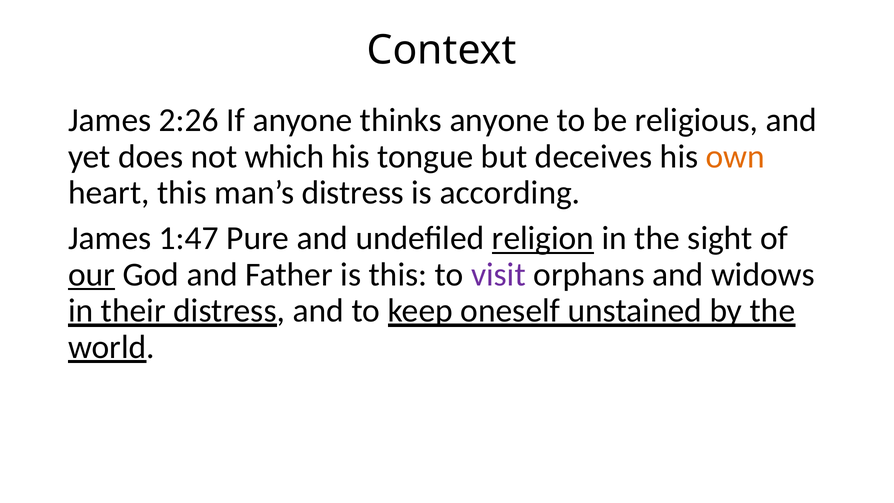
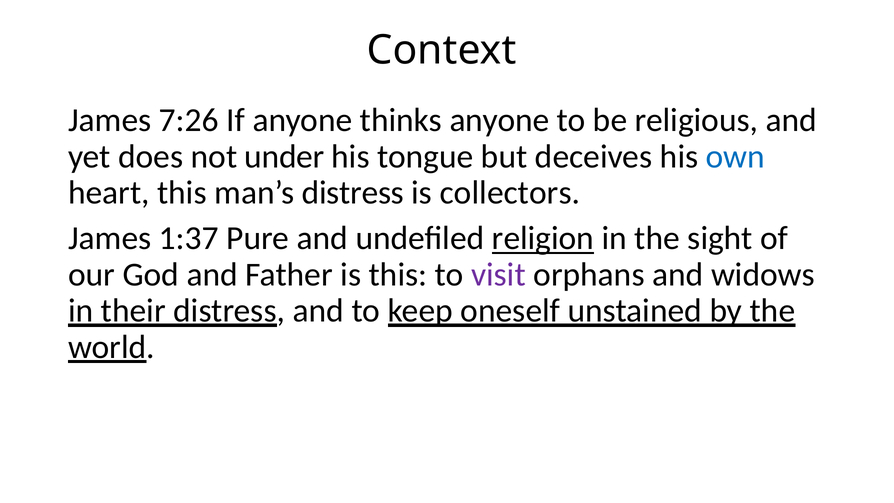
2:26: 2:26 -> 7:26 (189, 120)
which: which -> under (284, 157)
own colour: orange -> blue (735, 157)
according: according -> collectors (510, 193)
1:47: 1:47 -> 1:37 (189, 238)
our underline: present -> none (92, 275)
